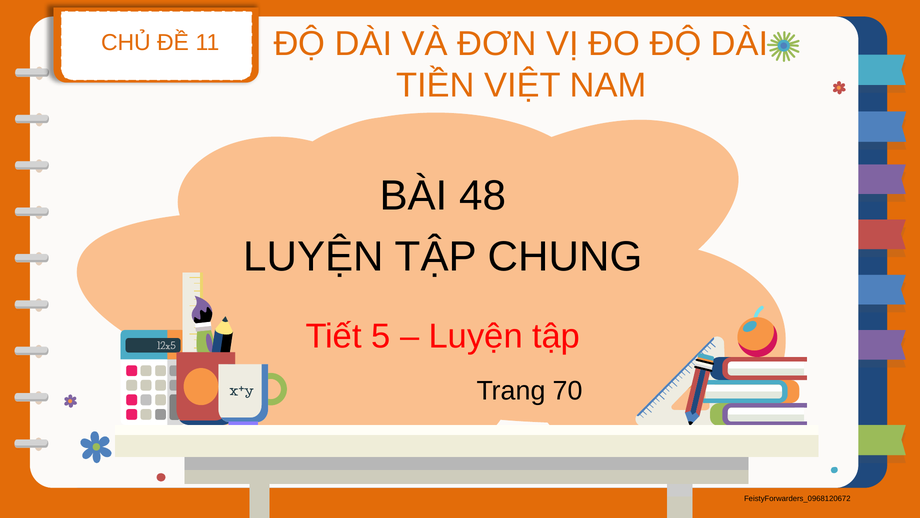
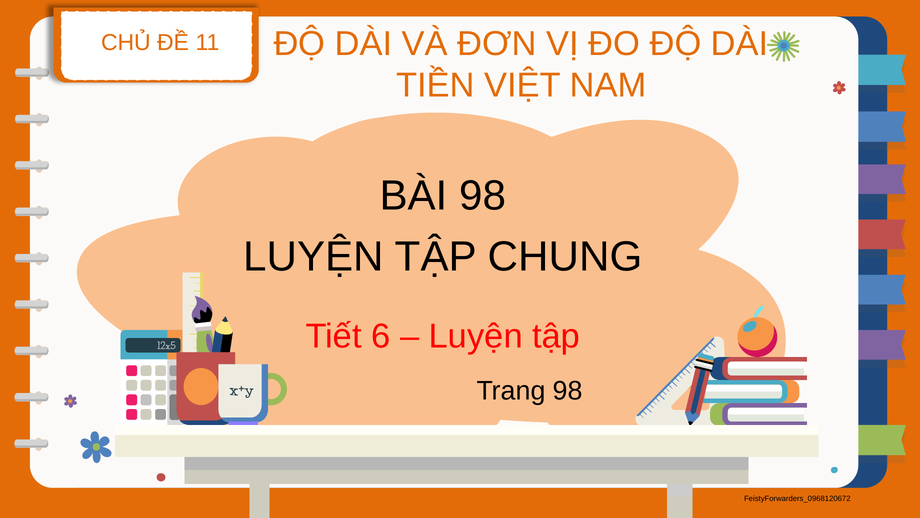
BÀI 48: 48 -> 98 (483, 196)
5: 5 -> 6 (381, 336)
Trang 70: 70 -> 98 (568, 390)
